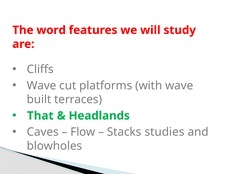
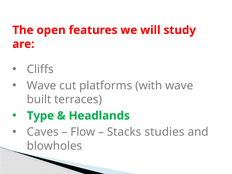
word: word -> open (51, 30)
That: That -> Type (40, 116)
